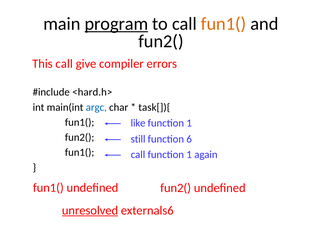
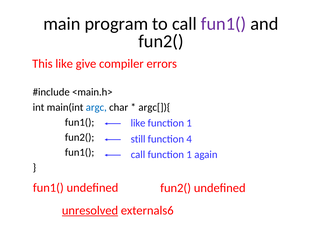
program underline: present -> none (116, 24)
fun1( colour: orange -> purple (224, 24)
This call: call -> like (64, 64)
<hard.h>: <hard.h> -> <main.h> (92, 92)
task[]){: task[]){ -> argc[]){ (154, 107)
6: 6 -> 4 (189, 139)
